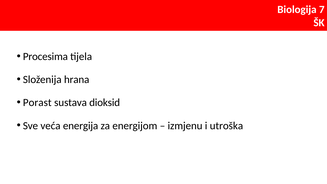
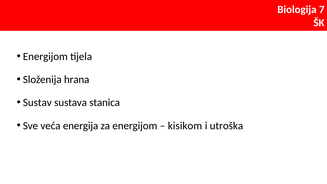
Procesima: Procesima -> Energijom (45, 56)
Porast: Porast -> Sustav (37, 103)
dioksid: dioksid -> stanica (105, 103)
izmjenu: izmjenu -> kisikom (185, 126)
